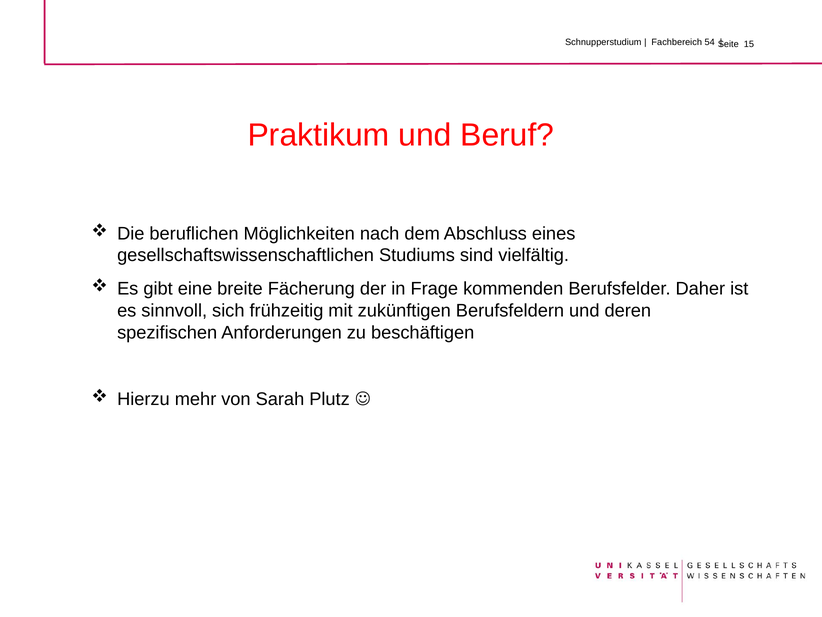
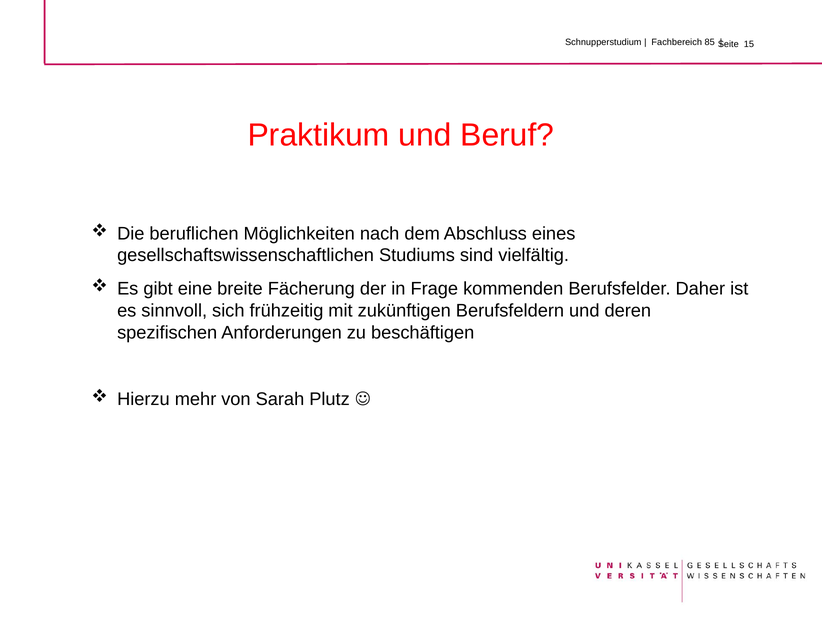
54: 54 -> 85 (710, 42)
